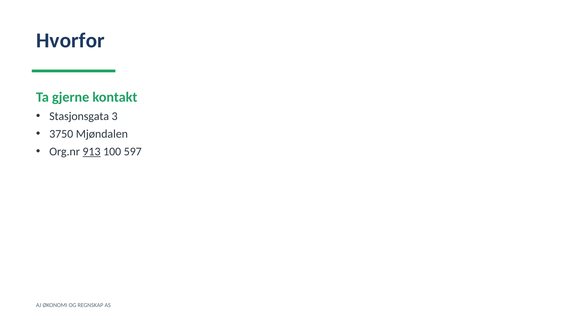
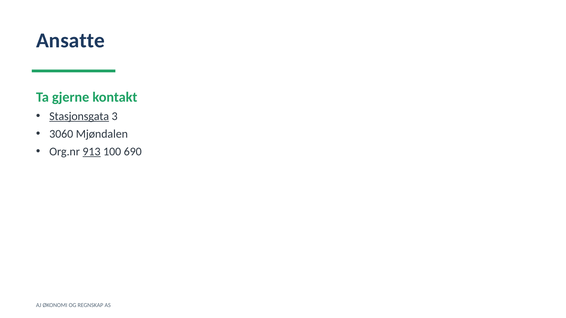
Hvorfor: Hvorfor -> Ansatte (70, 40)
Stasjonsgata underline: none -> present (79, 116)
3750: 3750 -> 3060 (61, 134)
597: 597 -> 690 (133, 152)
